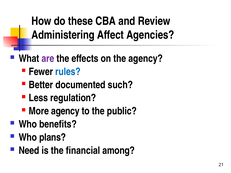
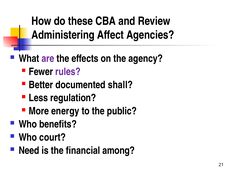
rules colour: blue -> purple (68, 72)
such: such -> shall (120, 85)
More agency: agency -> energy (65, 111)
plans: plans -> court (53, 138)
